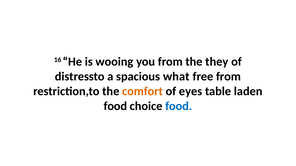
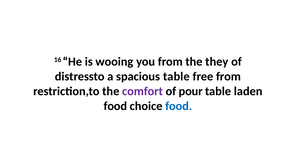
spacious what: what -> table (176, 77)
comfort colour: orange -> purple (143, 92)
eyes: eyes -> pour (191, 92)
